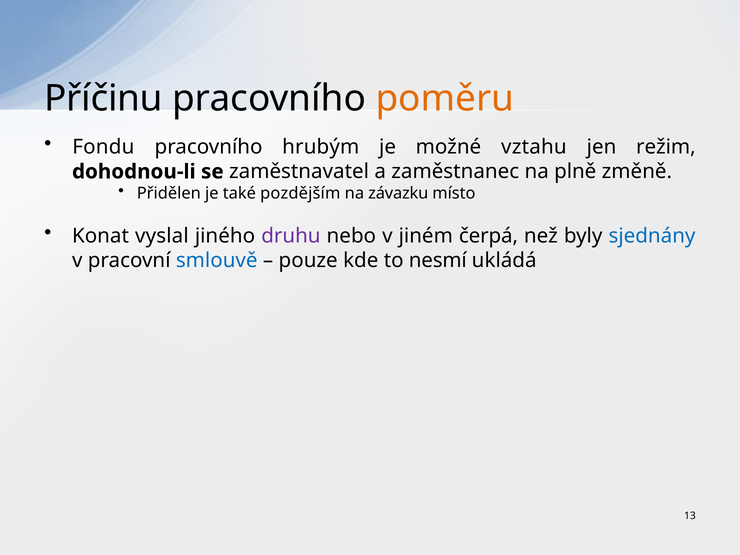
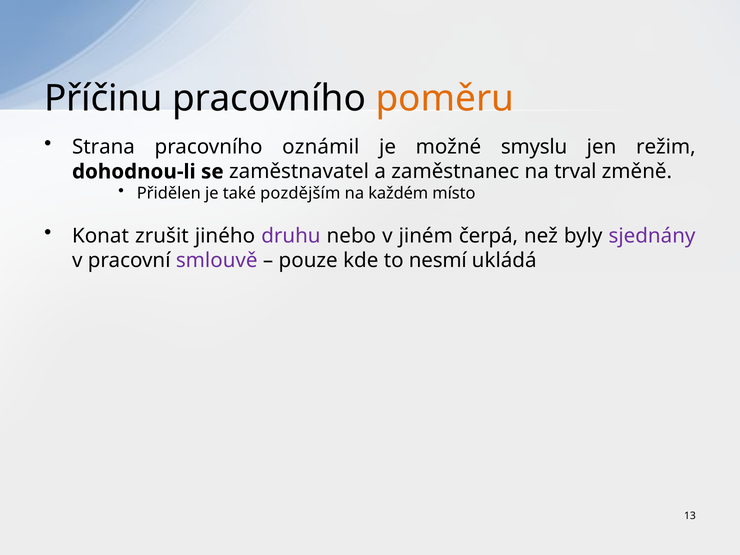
Fondu: Fondu -> Strana (103, 147)
hrubým: hrubým -> oznámil (321, 147)
vztahu: vztahu -> smyslu (534, 147)
plně: plně -> trval (575, 172)
závazku: závazku -> každém (398, 194)
vyslal: vyslal -> zrušit (162, 236)
sjednány colour: blue -> purple (652, 236)
smlouvě colour: blue -> purple (217, 260)
